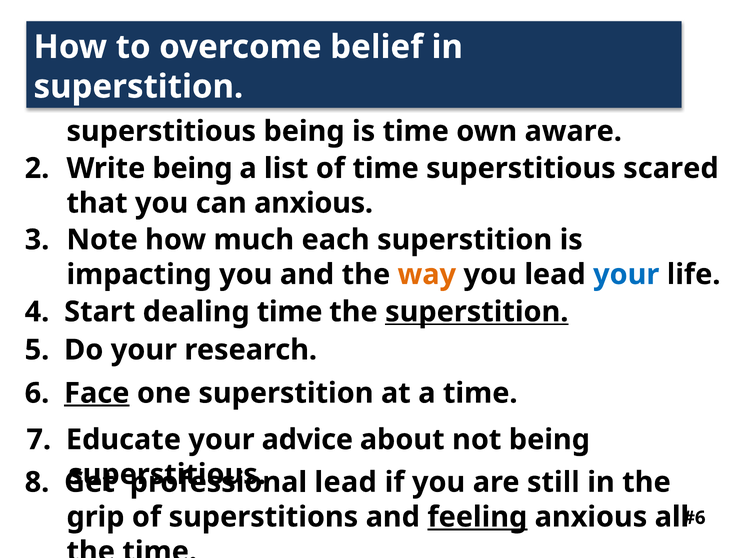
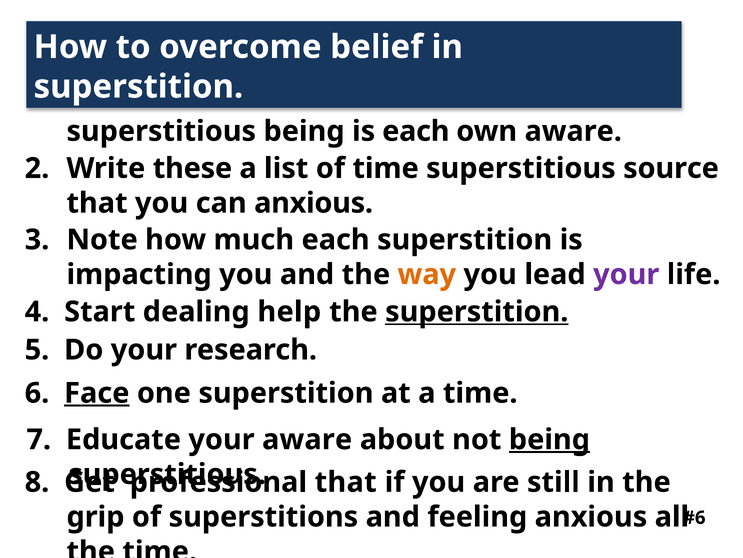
is time: time -> each (416, 131)
Write being: being -> these (192, 168)
superstitious scared: scared -> source (671, 168)
your colour: blue -> purple (626, 274)
dealing time: time -> help (289, 311)
your advice: advice -> aware (307, 439)
being underline: none -> present (549, 439)
lead: lead -> that (346, 482)
feeling underline: present -> none (477, 516)
